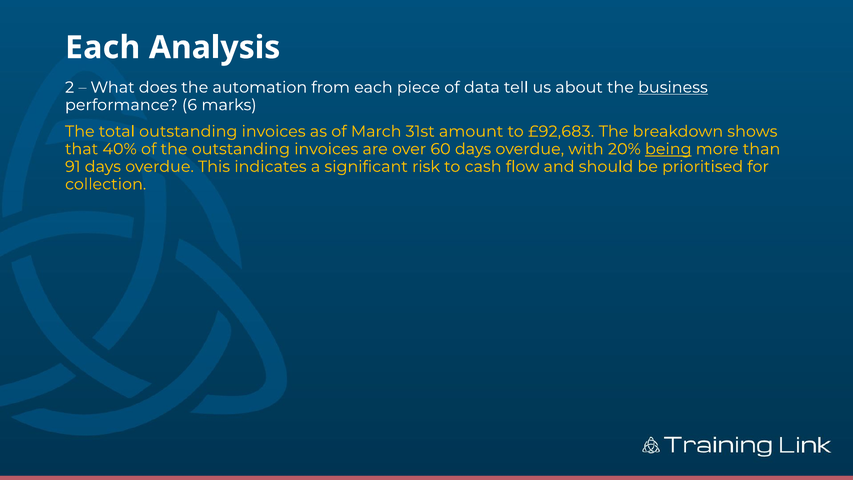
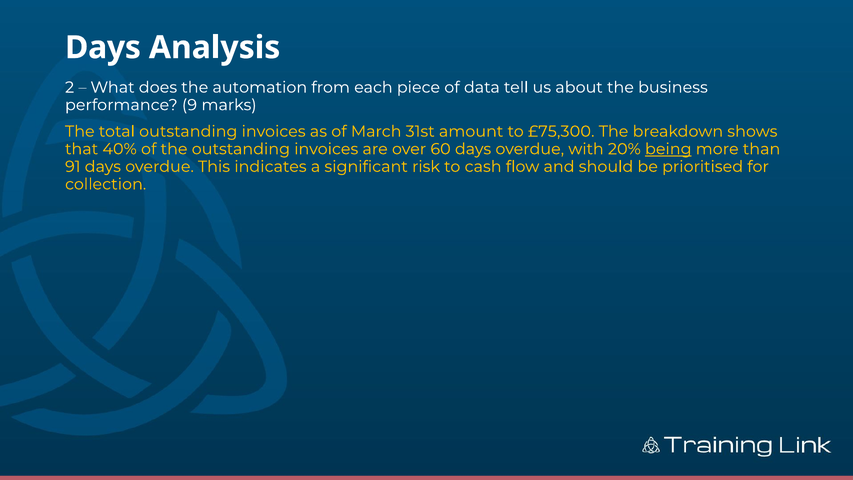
Each: Each -> Days (103, 48)
business underline: present -> none (673, 87)
6: 6 -> 9 (189, 105)
£92,683: £92,683 -> £75,300 (561, 131)
